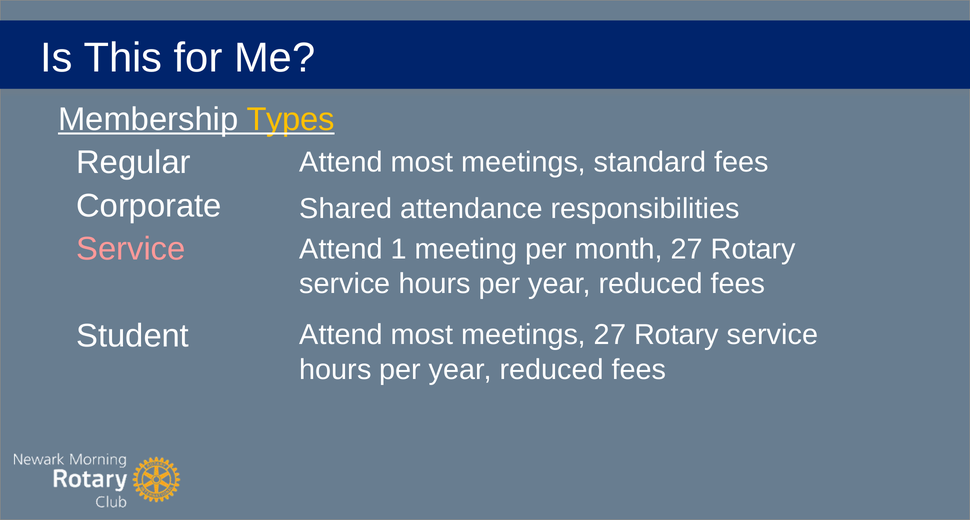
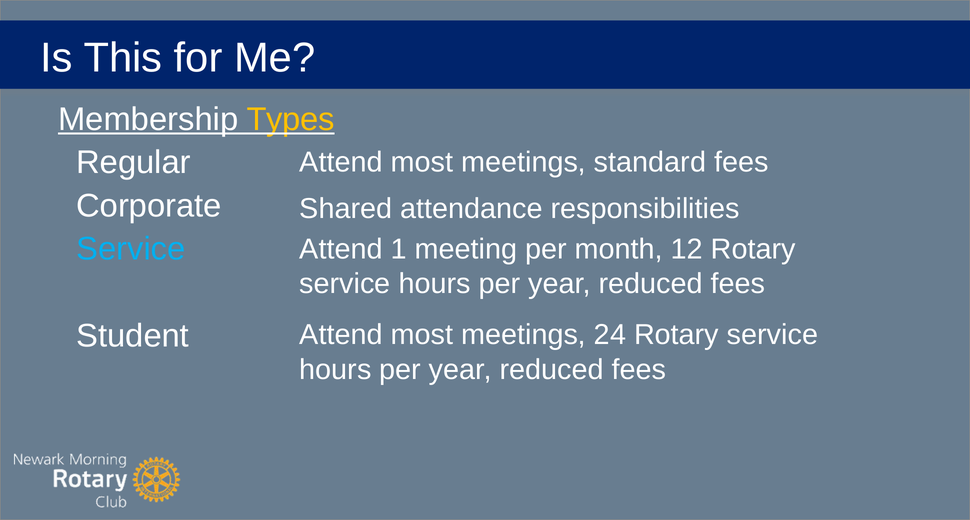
Service colour: pink -> light blue (131, 249)
month 27: 27 -> 12 (687, 249)
meetings 27: 27 -> 24 (610, 335)
